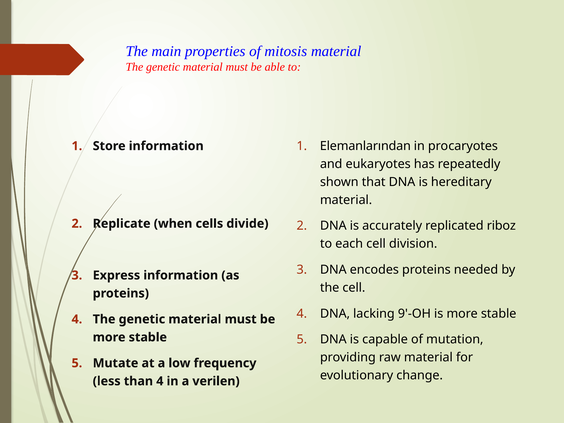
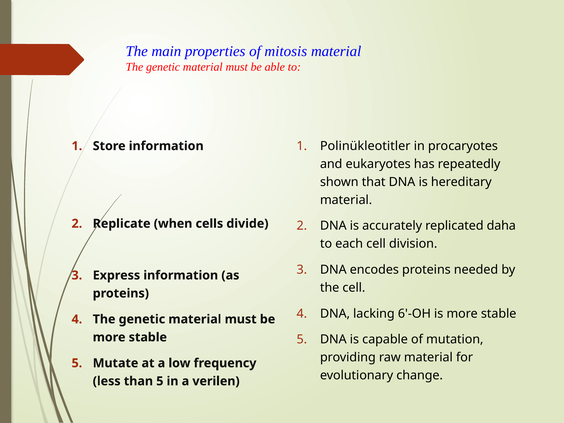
Elemanlarından: Elemanlarından -> Polinükleotitler (365, 146)
riboz: riboz -> daha (501, 226)
9'-OH: 9'-OH -> 6'-OH (414, 314)
than 4: 4 -> 5 (160, 381)
